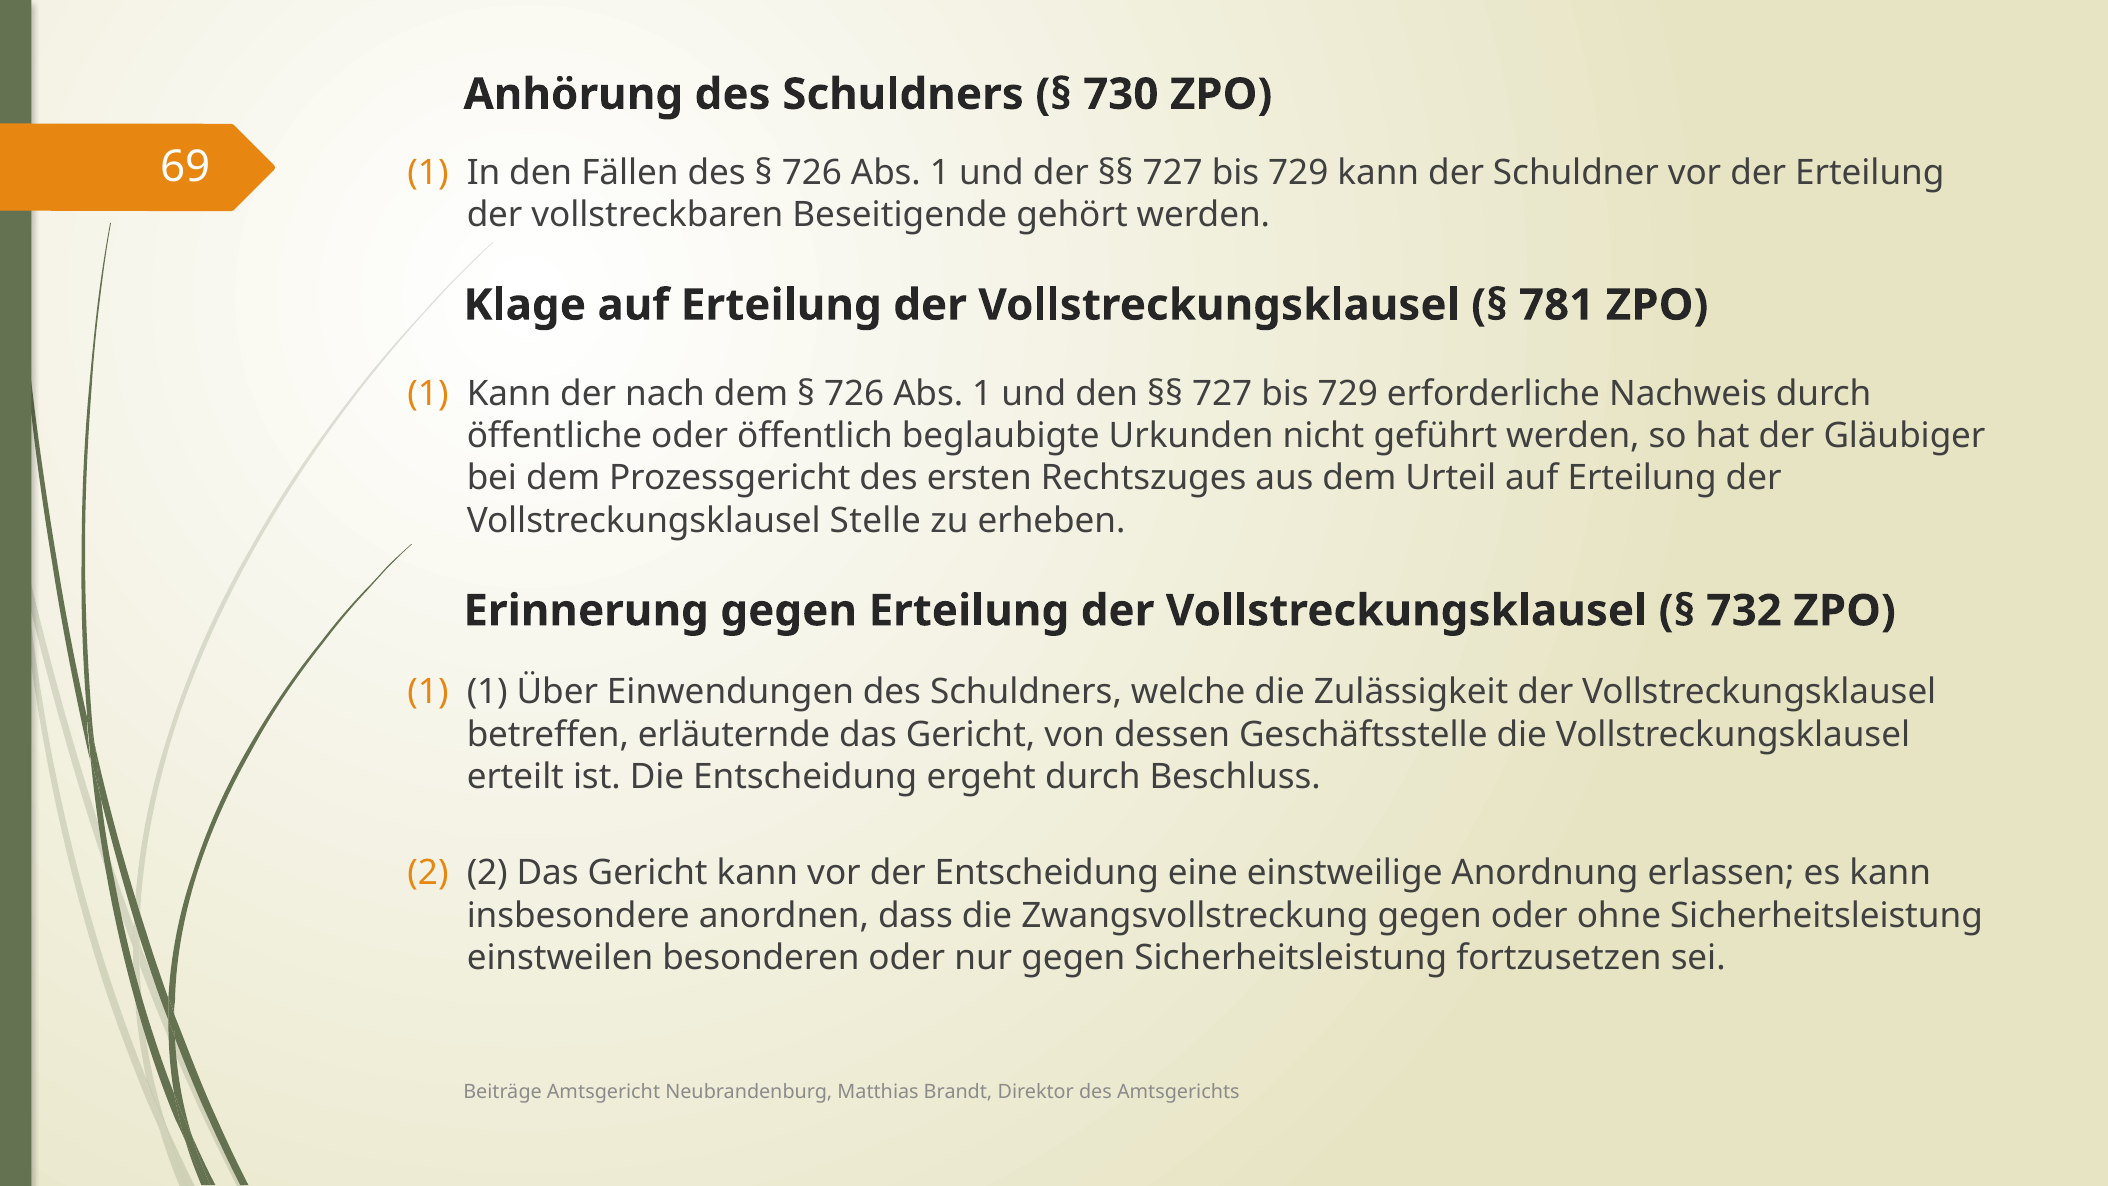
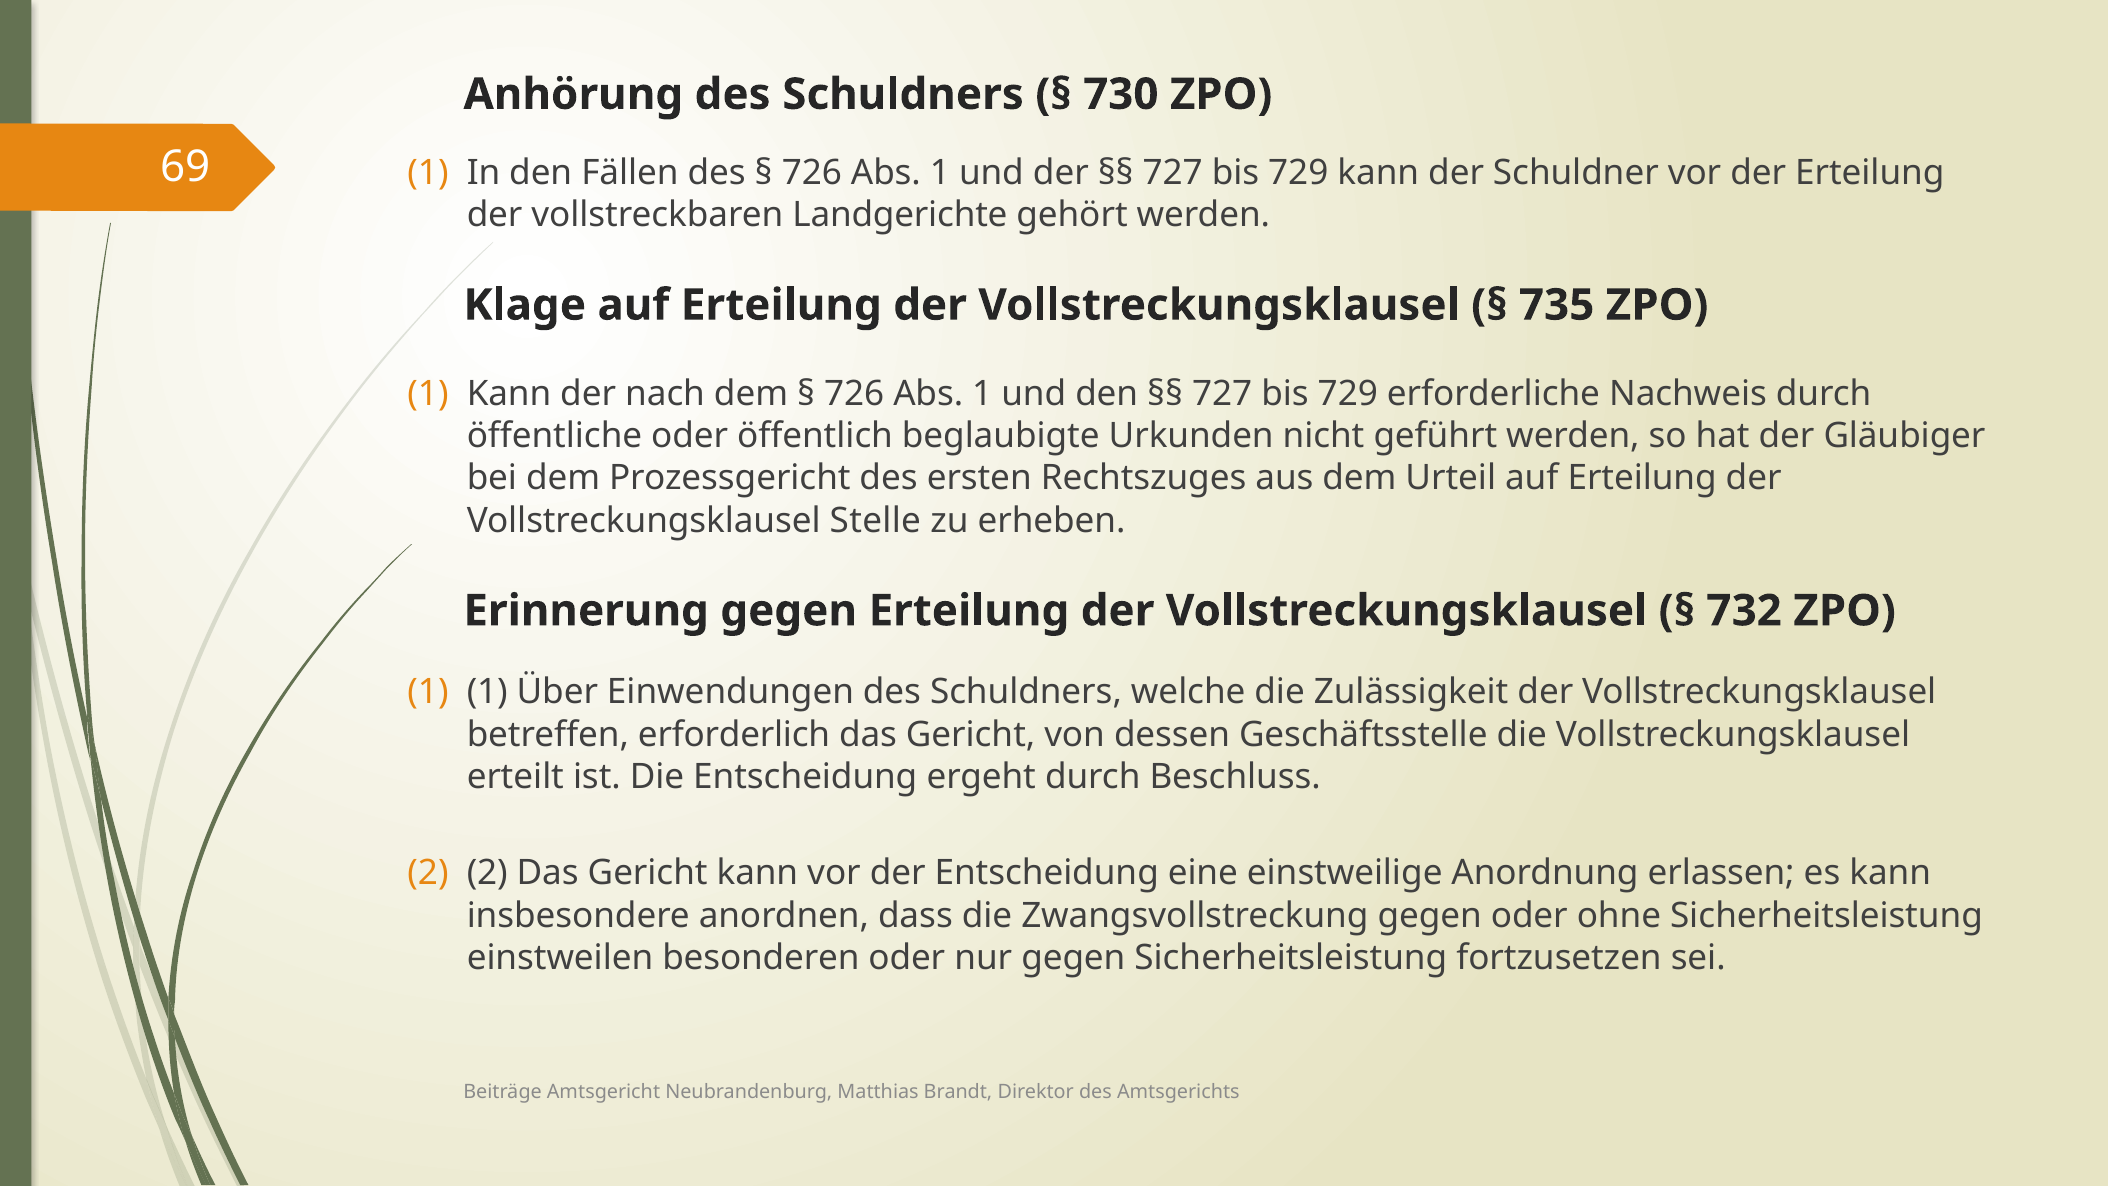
Beseitigende: Beseitigende -> Landgerichte (900, 215)
781: 781 -> 735 (1557, 305)
erläuternde: erläuternde -> erforderlich (734, 734)
